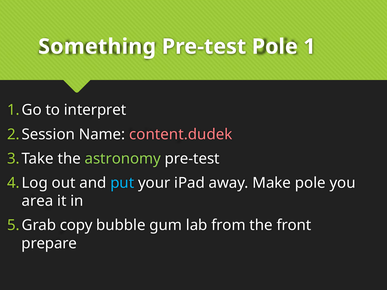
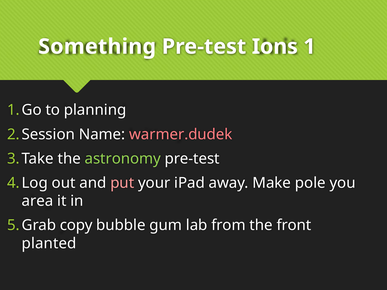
Pre-test Pole: Pole -> Ions (275, 47)
interpret: interpret -> planning (95, 110)
content.dudek: content.dudek -> warmer.dudek (181, 134)
put colour: light blue -> pink (122, 183)
prepare: prepare -> planted (49, 244)
